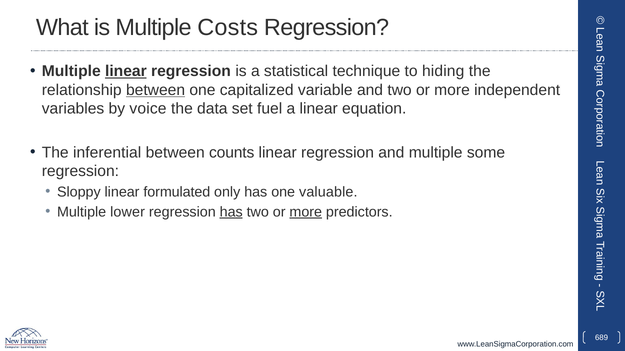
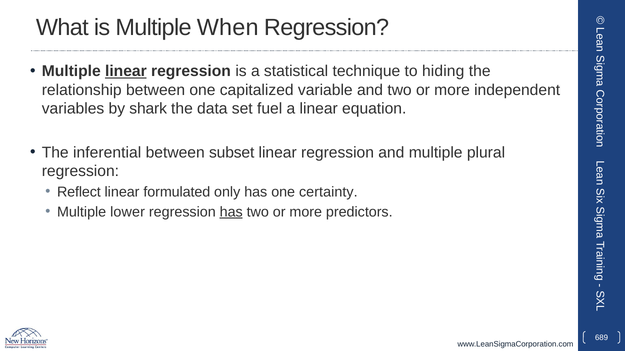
Costs: Costs -> When (228, 28)
between underline: present -> none (156, 90)
voice: voice -> shark (148, 109)
counts: counts -> subset (232, 153)
some: some -> plural (486, 153)
Sloppy: Sloppy -> Reflect (79, 192)
valuable: valuable -> certainty (328, 192)
more underline: present -> none (306, 212)
